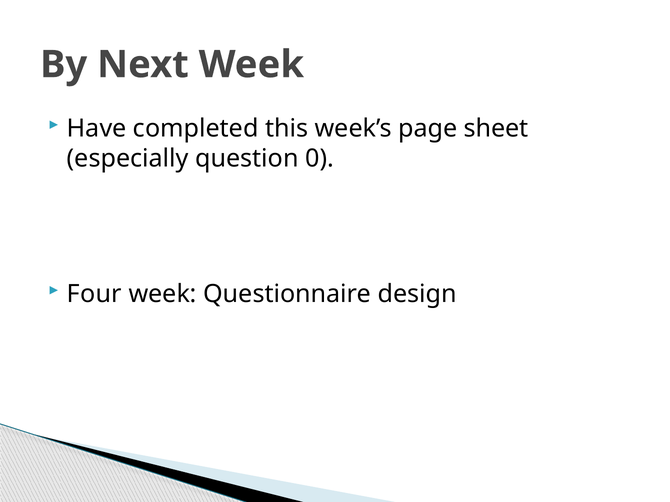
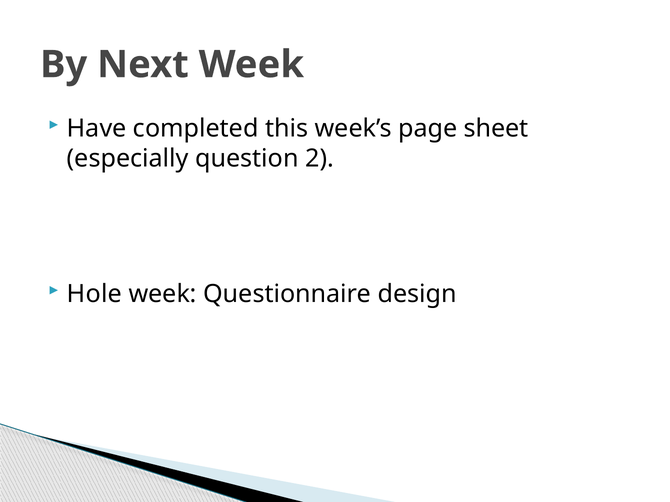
0: 0 -> 2 (319, 159)
Four: Four -> Hole (94, 294)
